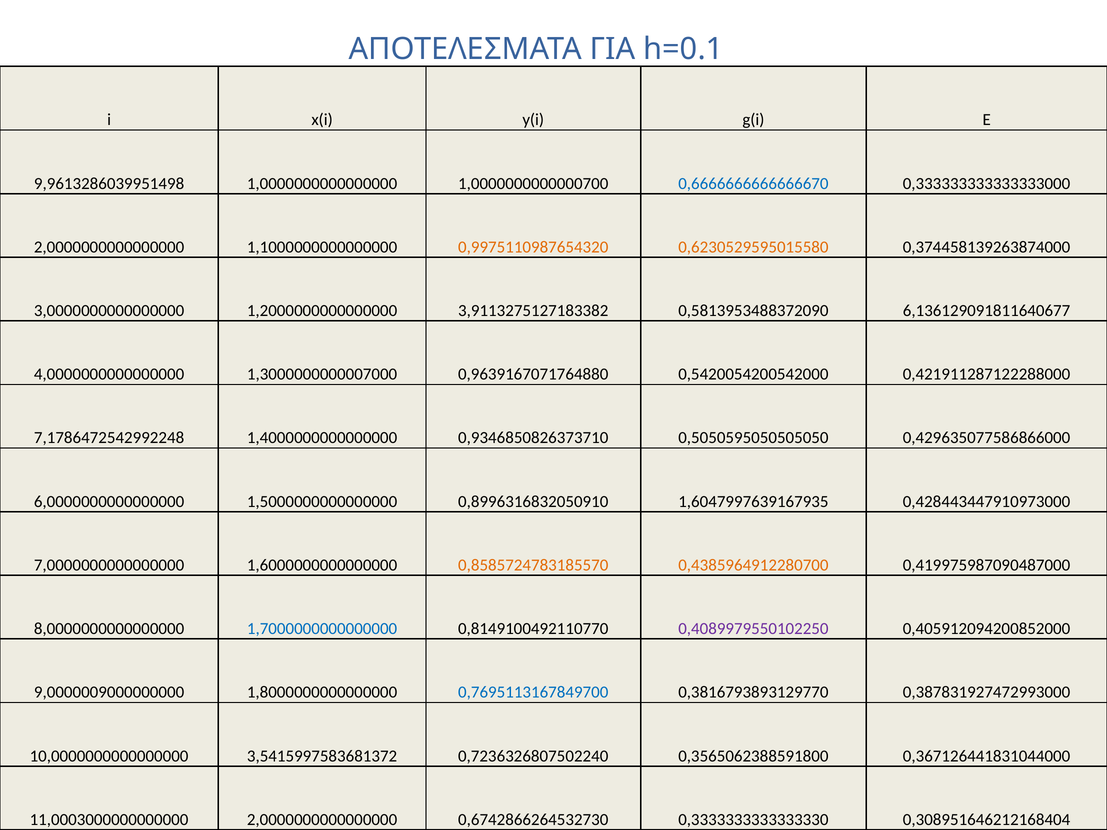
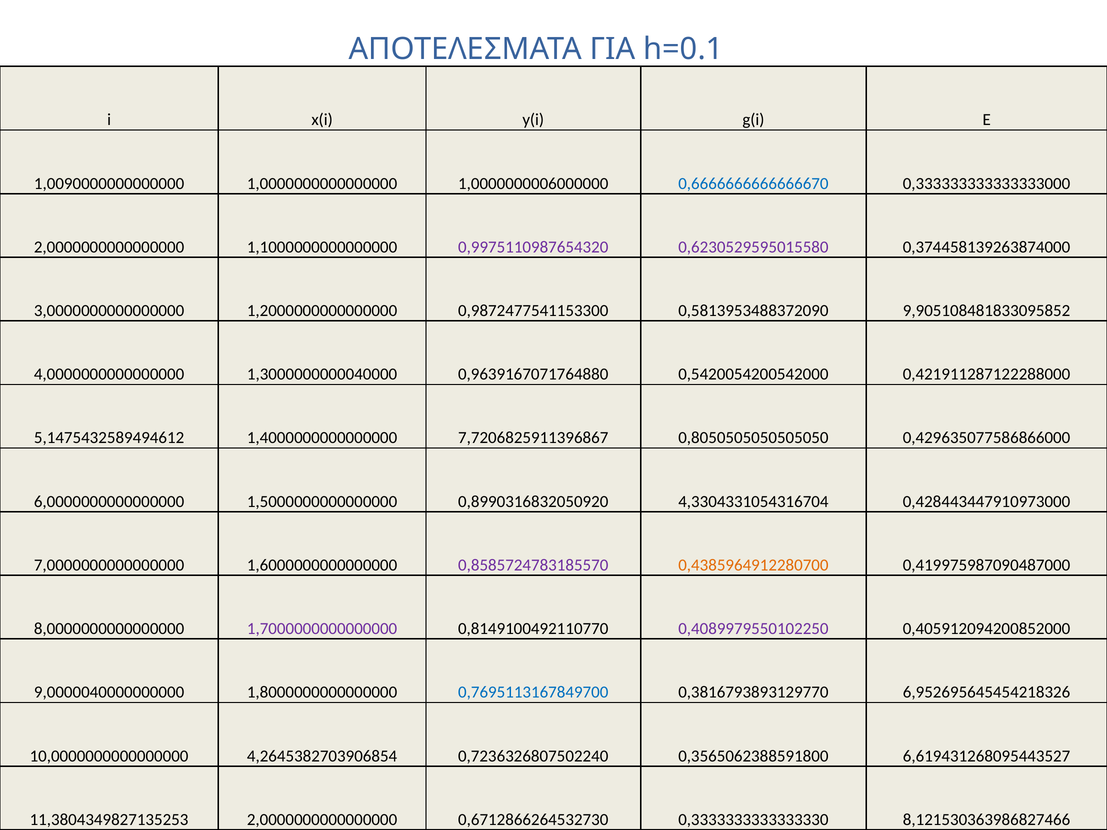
9,9613286039951498: 9,9613286039951498 -> 1,0090000000000000 (109, 183)
1,0000000000000700: 1,0000000000000700 -> 1,0000000006000000 (533, 183)
0,9975110987654320 colour: orange -> purple (533, 247)
0,6230529595015580 colour: orange -> purple (753, 247)
3,9113275127183382: 3,9113275127183382 -> 0,9872477541153300 (533, 311)
6,136129091811640677: 6,136129091811640677 -> 9,905108481833095852 (987, 311)
1,3000000000007000: 1,3000000000007000 -> 1,3000000000040000 (322, 374)
7,1786472542992248: 7,1786472542992248 -> 5,1475432589494612 (109, 438)
0,9346850826373710: 0,9346850826373710 -> 7,7206825911396867 (533, 438)
0,5050595050505050: 0,5050595050505050 -> 0,8050505050505050 (753, 438)
0,8996316832050910: 0,8996316832050910 -> 0,8990316832050920 (533, 502)
1,6047997639167935: 1,6047997639167935 -> 4,3304331054316704 (753, 502)
0,8585724783185570 colour: orange -> purple (533, 565)
1,7000000000000000 colour: blue -> purple (322, 629)
9,0000009000000000: 9,0000009000000000 -> 9,0000040000000000 (109, 693)
0,387831927472993000: 0,387831927472993000 -> 6,952695645454218326 (987, 693)
3,5415997583681372: 3,5415997583681372 -> 4,2645382703906854 (322, 756)
0,367126441831044000: 0,367126441831044000 -> 6,619431268095443527 (987, 756)
11,0003000000000000: 11,0003000000000000 -> 11,3804349827135253 (109, 820)
0,6742866264532730: 0,6742866264532730 -> 0,6712866264532730 (533, 820)
0,308951646212168404: 0,308951646212168404 -> 8,121530363986827466 (987, 820)
